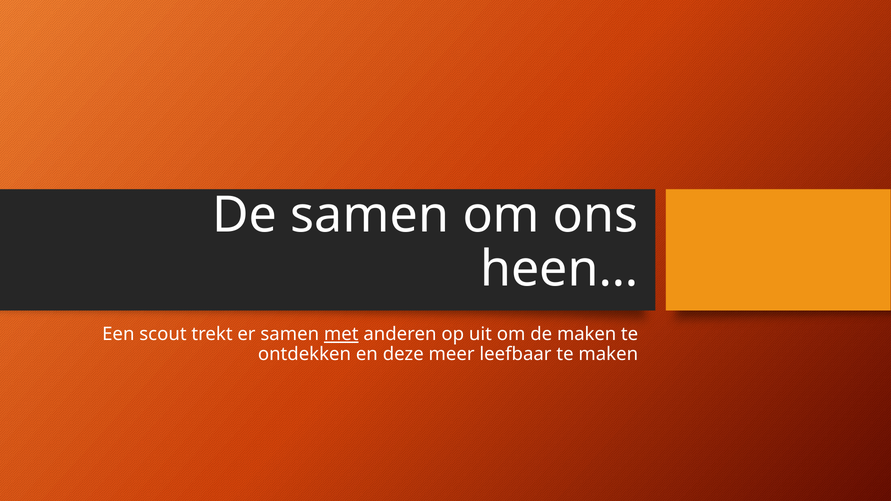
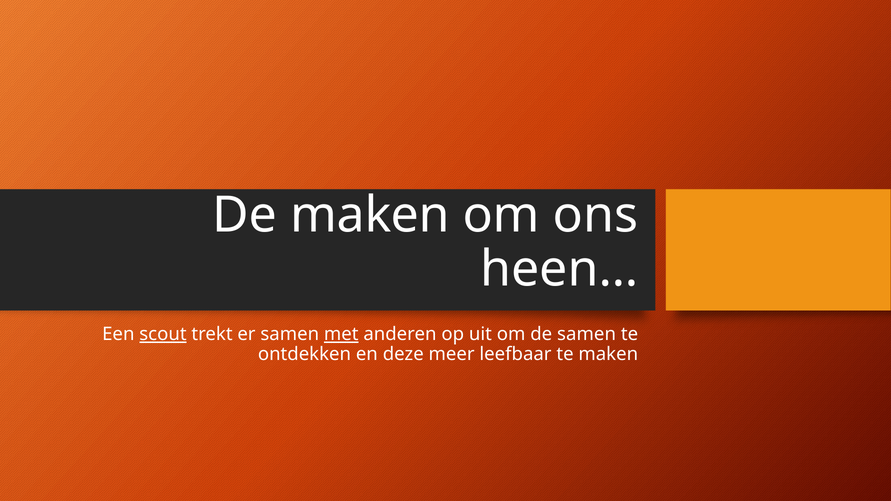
De samen: samen -> maken (370, 215)
scout underline: none -> present (163, 334)
de maken: maken -> samen (587, 334)
